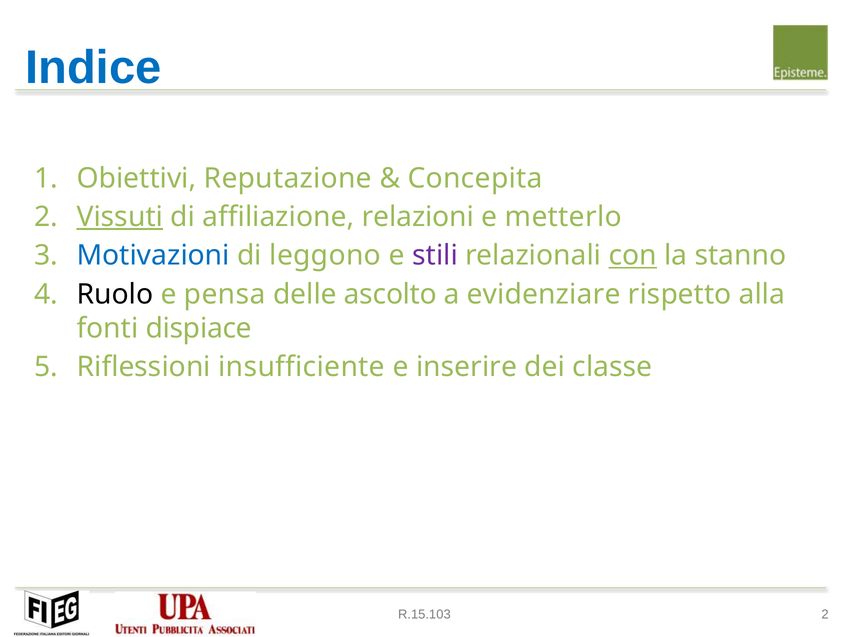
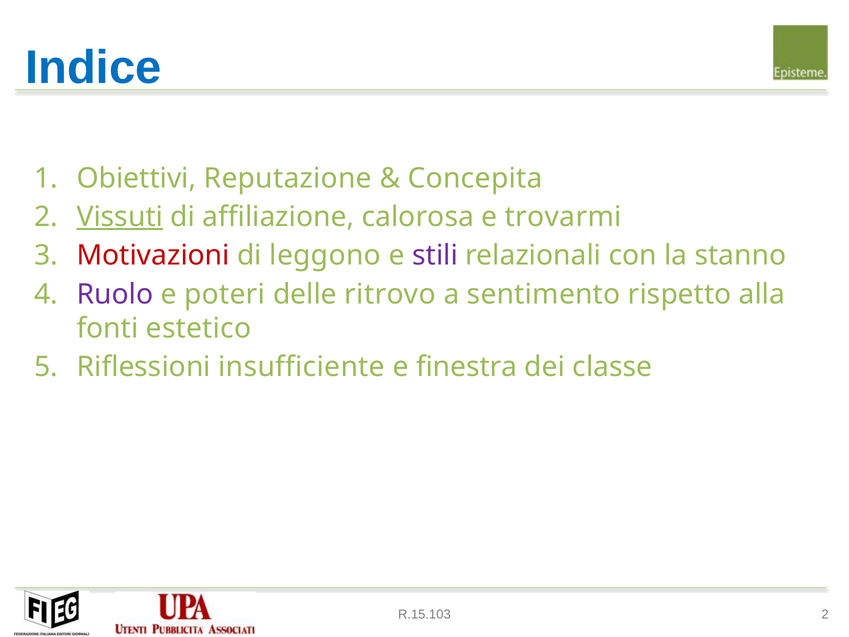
relazioni: relazioni -> calorosa (418, 217)
metterlo: metterlo -> trovarmi (563, 217)
Motivazioni colour: blue -> red (153, 255)
con underline: present -> none (633, 255)
Ruolo colour: black -> purple (115, 294)
pensa: pensa -> poteri (225, 294)
ascolto: ascolto -> ritrovo (390, 294)
evidenziare: evidenziare -> sentimento (544, 294)
dispiace: dispiace -> estetico (199, 328)
inserire: inserire -> finestra (467, 367)
